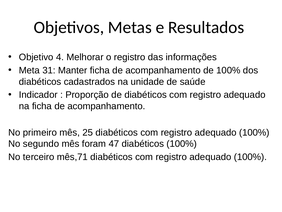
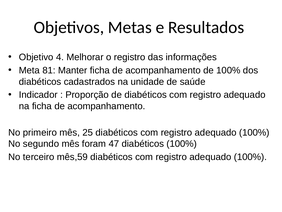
31: 31 -> 81 (49, 70)
mês,71: mês,71 -> mês,59 (72, 157)
